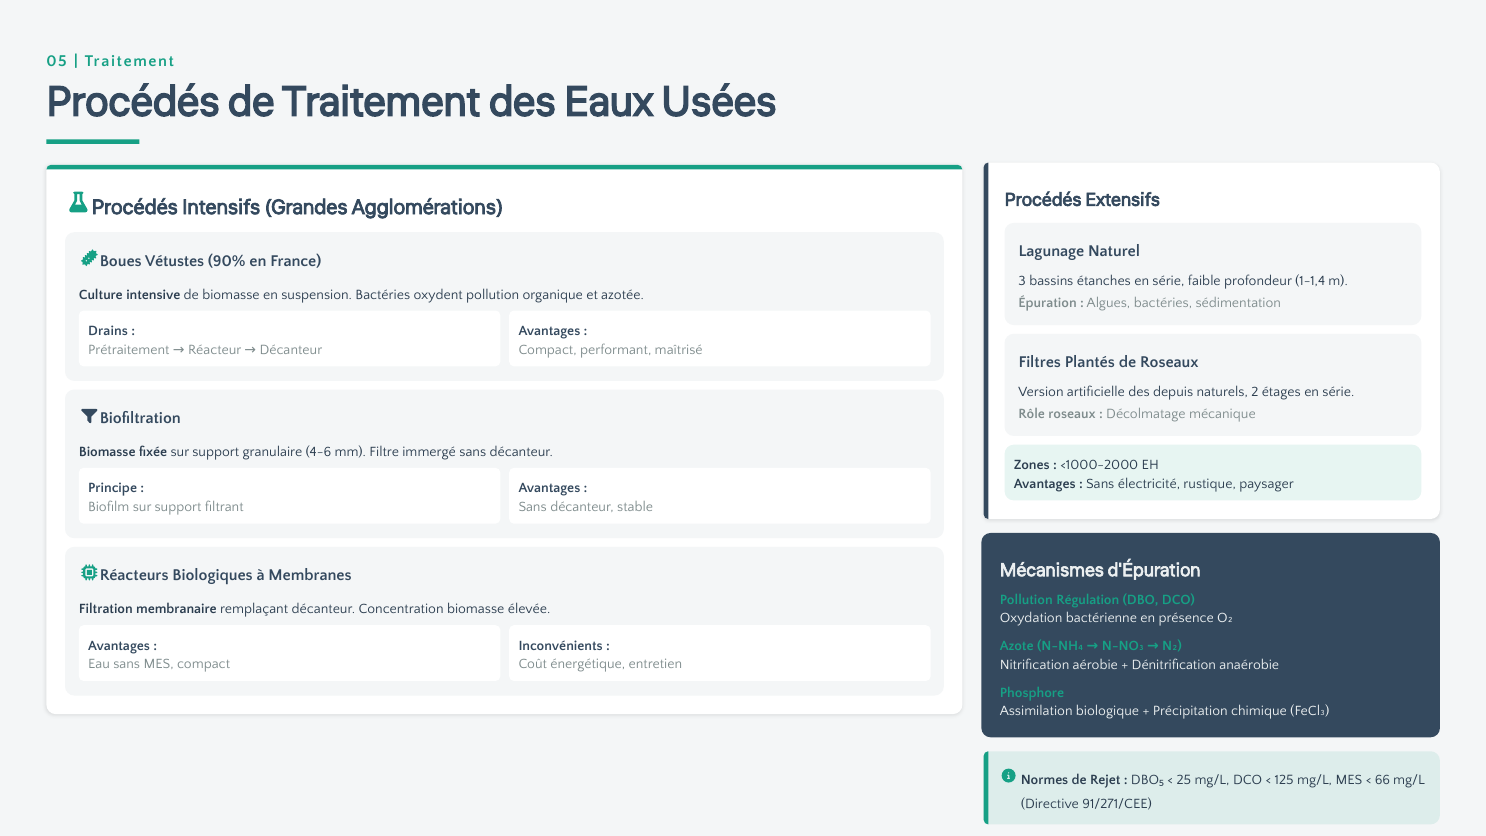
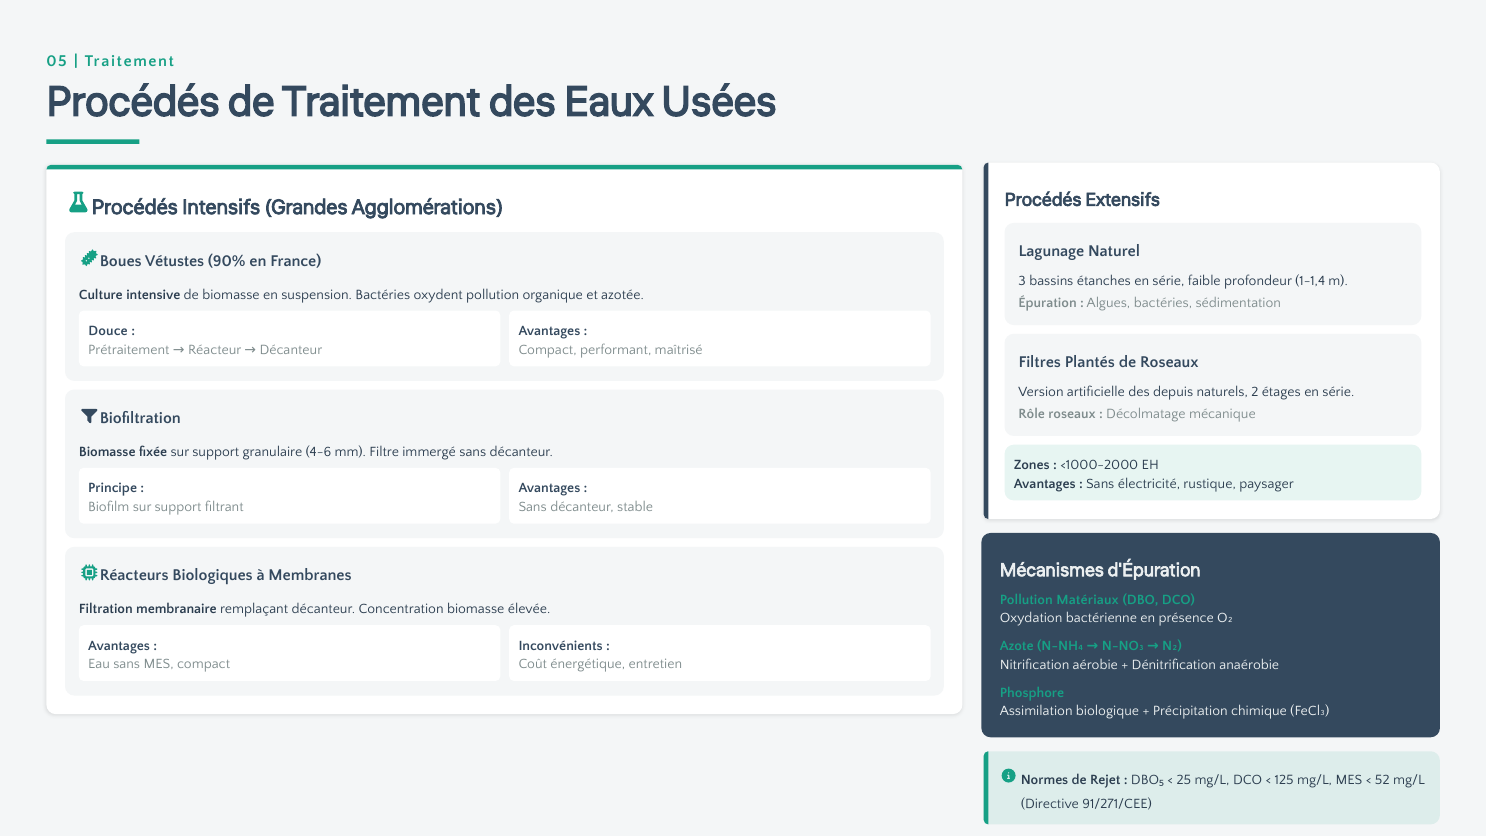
Drains: Drains -> Douce (108, 331)
Régulation: Régulation -> Matériaux (1088, 600)
66: 66 -> 52 (1382, 780)
